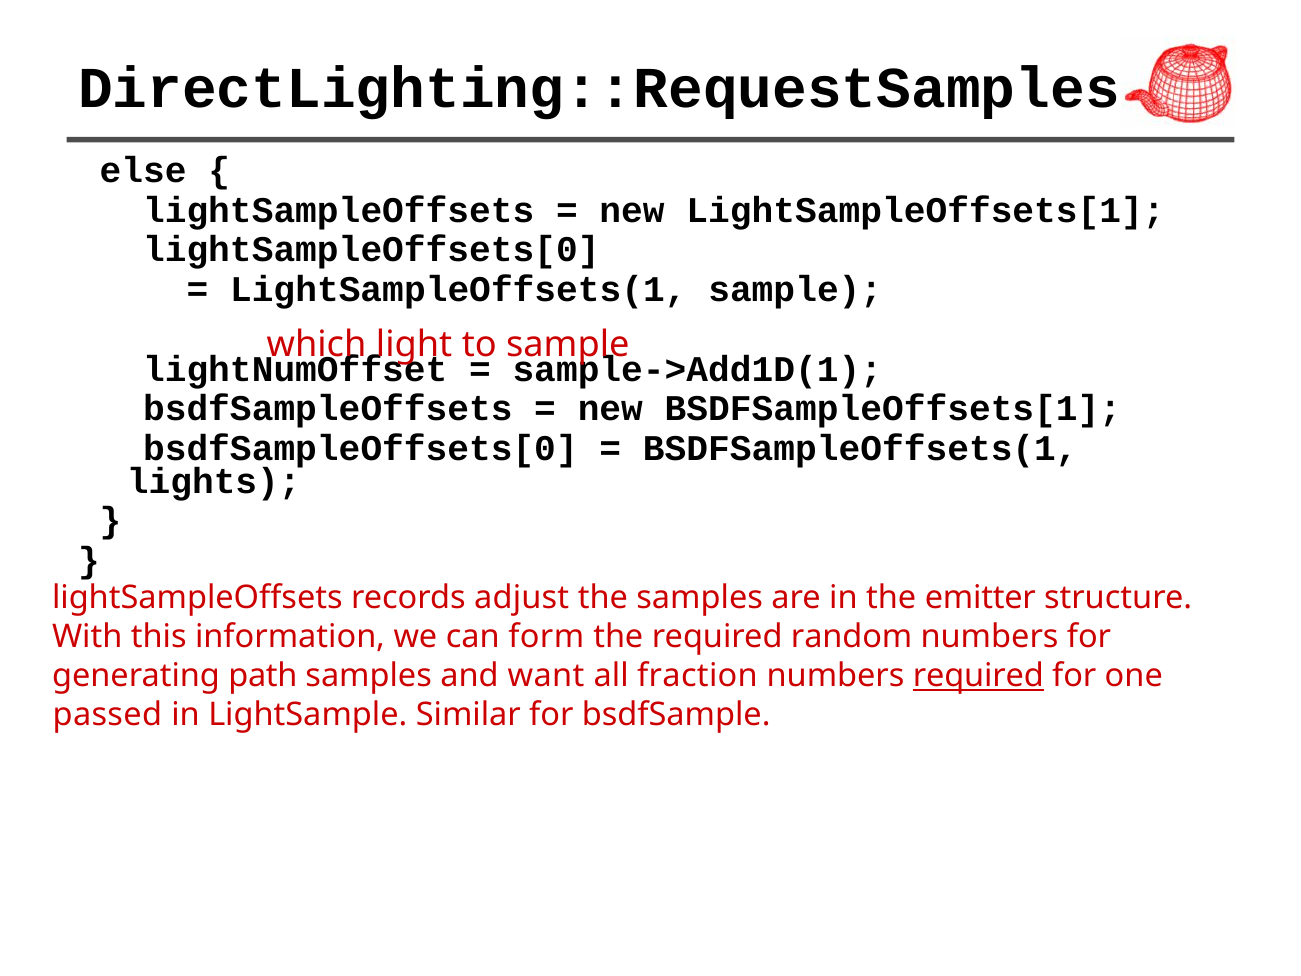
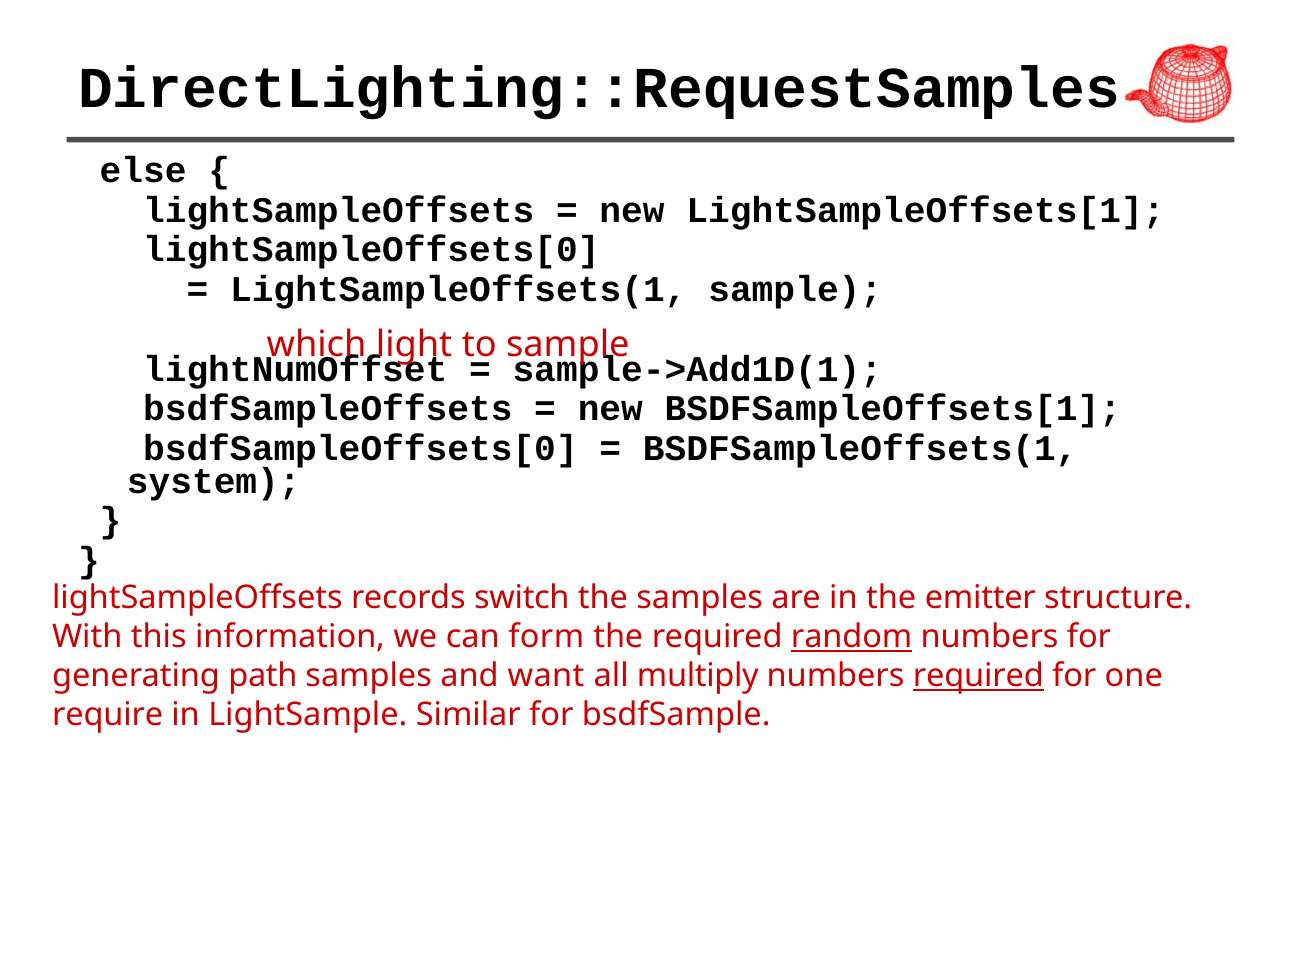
lights: lights -> system (214, 481)
adjust: adjust -> switch (522, 598)
random underline: none -> present (852, 637)
fraction: fraction -> multiply (698, 676)
passed: passed -> require (108, 715)
